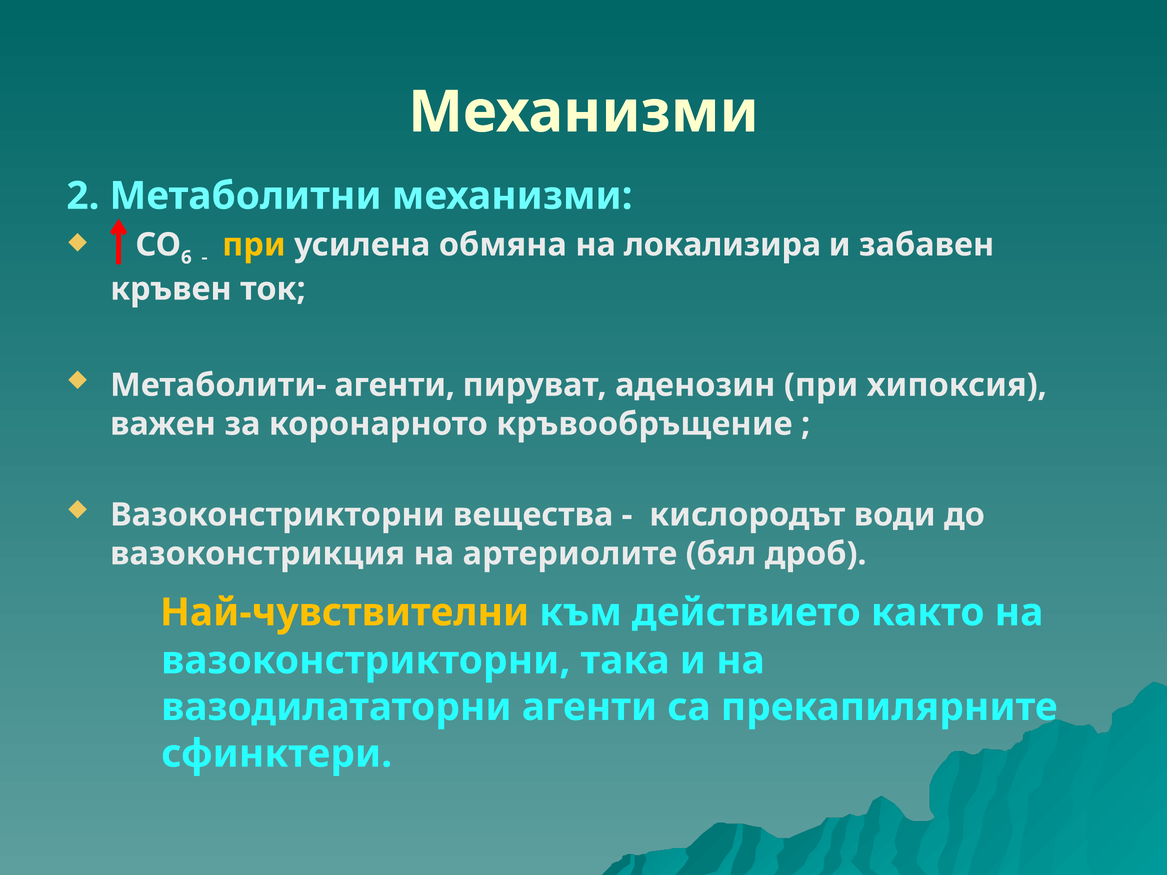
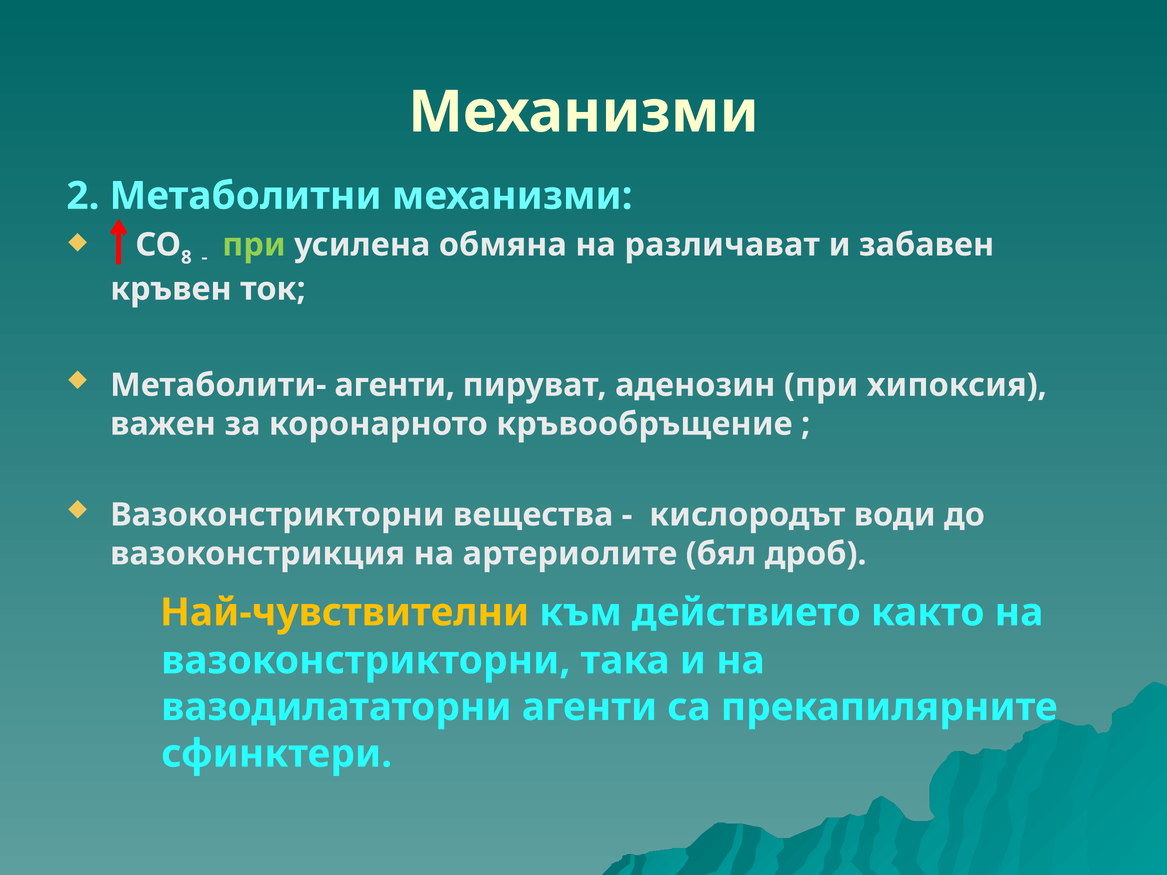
6: 6 -> 8 (186, 257)
при colour: yellow -> light green (254, 245)
локализира: локализира -> различават (722, 245)
